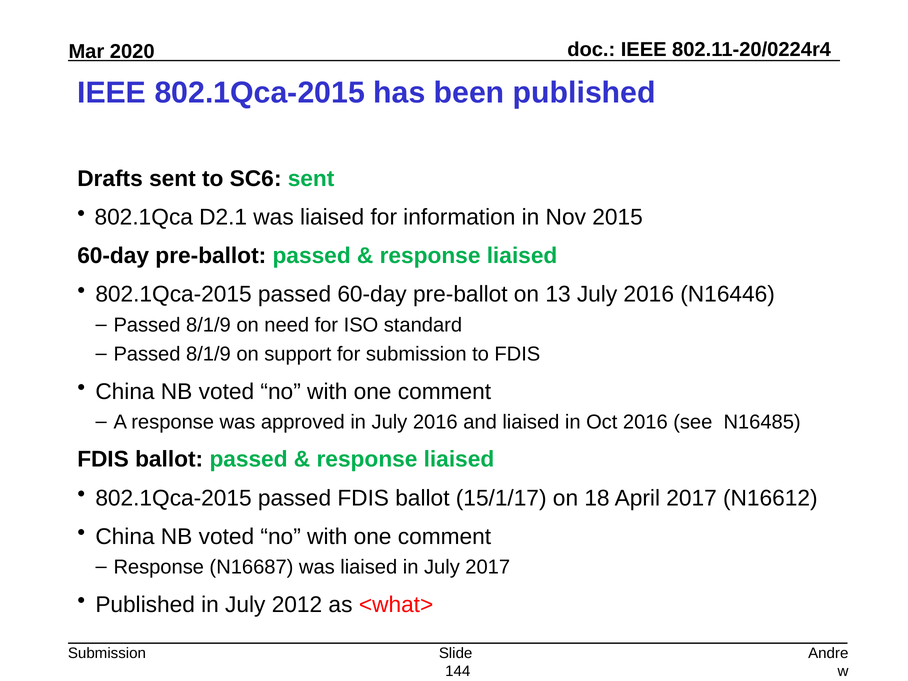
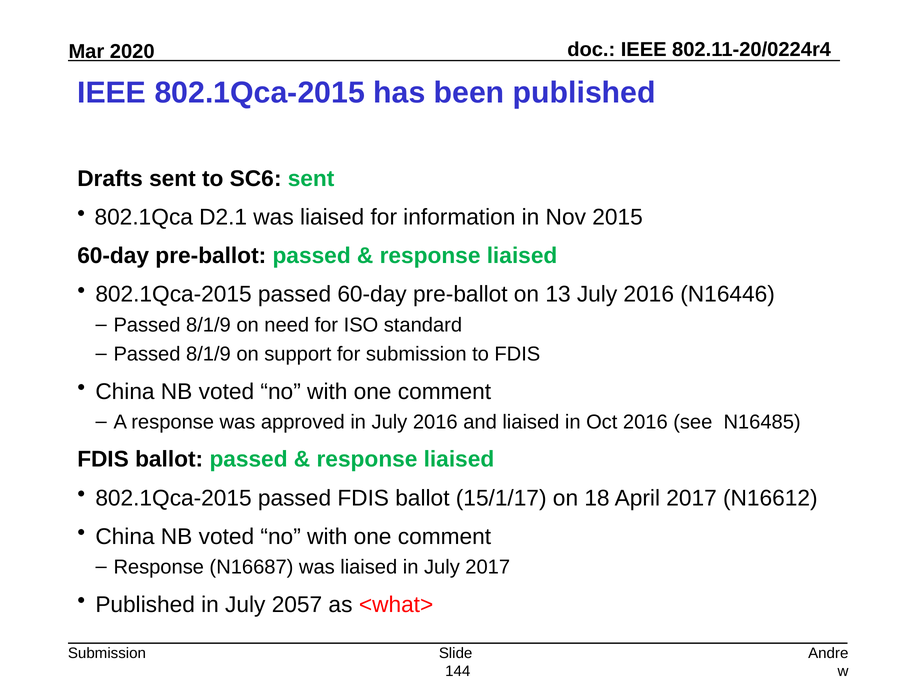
2012: 2012 -> 2057 (297, 605)
